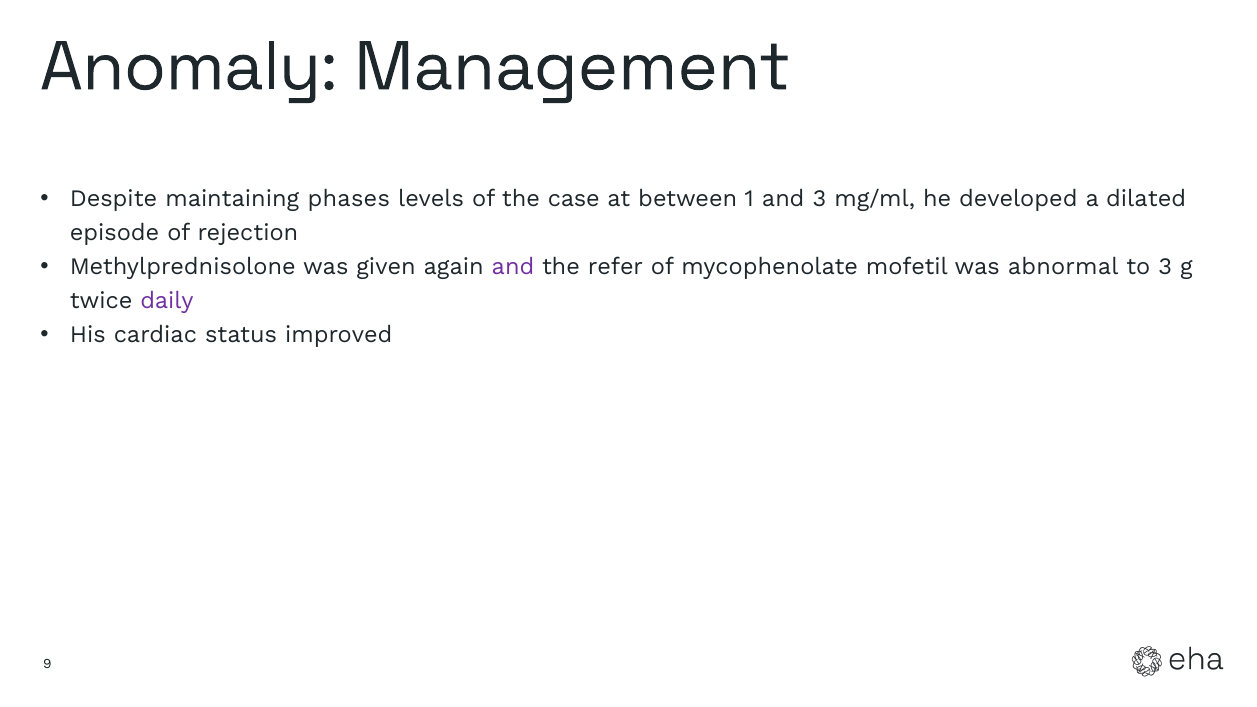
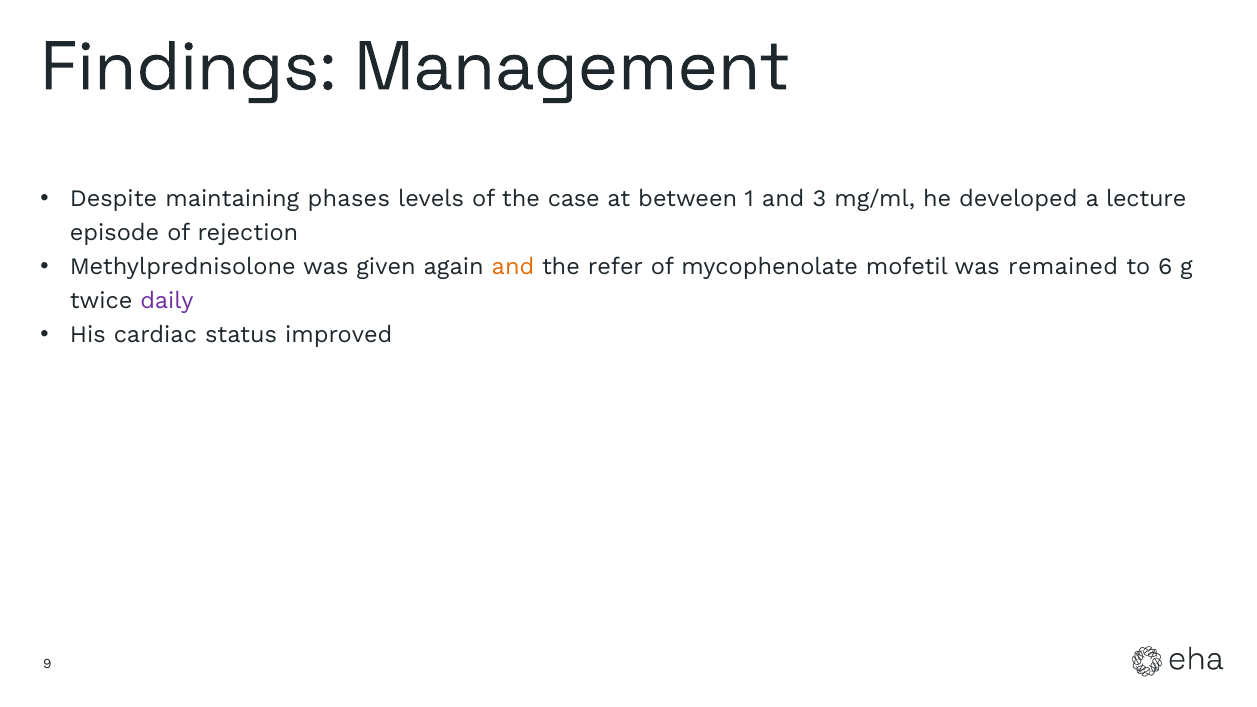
Anomaly: Anomaly -> Findings (188, 67)
dilated: dilated -> lecture (1146, 199)
and colour: purple -> orange (513, 267)
abnormal: abnormal -> remained (1063, 267)
to 3: 3 -> 6 (1165, 267)
